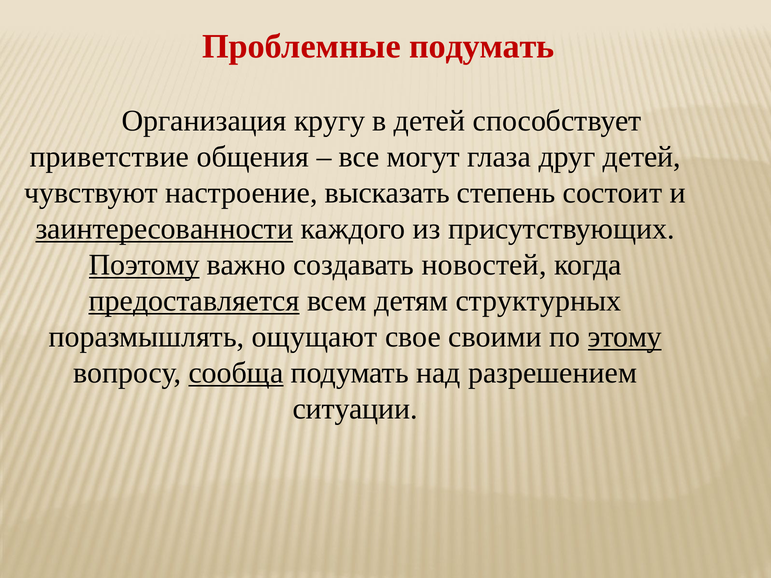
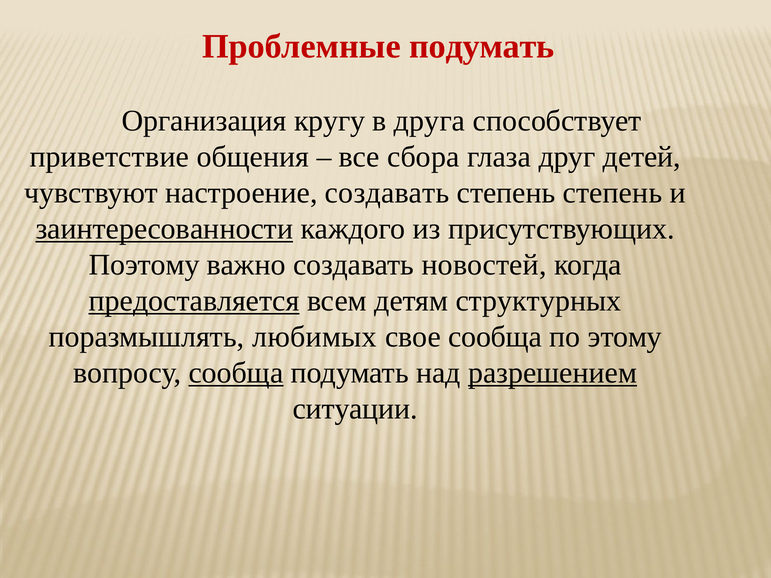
в детей: детей -> друга (430, 121)
могут: могут -> сбора (423, 157)
настроение высказать: высказать -> создавать (387, 193)
степень состоит: состоит -> степень (613, 193)
Поэтому underline: present -> none (144, 265)
ощущают: ощущают -> любимых (315, 337)
свое своими: своими -> сообща (495, 337)
этому underline: present -> none (625, 337)
разрешением underline: none -> present (553, 373)
